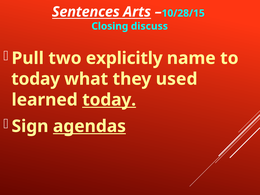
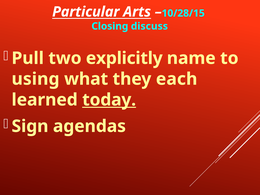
Sentences: Sentences -> Particular (86, 12)
today: today -> using (36, 79)
used: used -> each (177, 79)
agendas underline: present -> none (89, 126)
